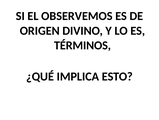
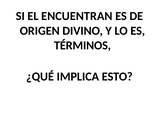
OBSERVEMOS: OBSERVEMOS -> ENCUENTRAN (77, 16)
